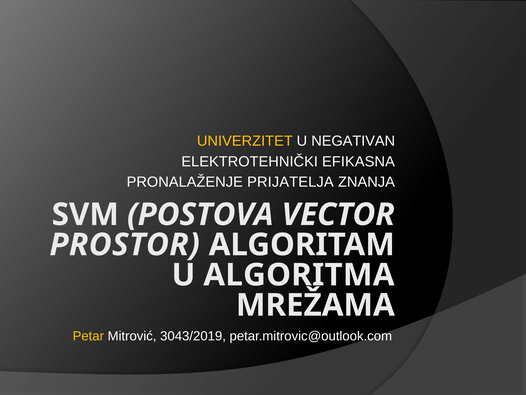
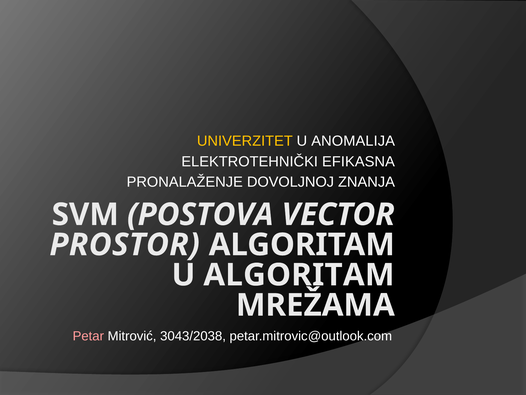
NEGATIVAN: NEGATIVAN -> ANOMALIJA (353, 141)
PRIJATELJA: PRIJATELJA -> DOVOLJNOJ (291, 182)
U ALGORITMA: ALGORITMA -> ALGORITAM (299, 275)
Petar colour: yellow -> pink (88, 336)
3043/2019: 3043/2019 -> 3043/2038 (193, 336)
